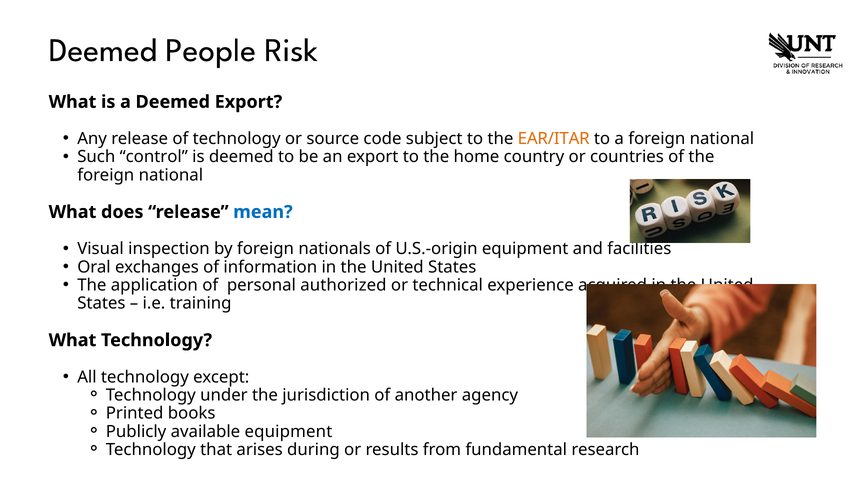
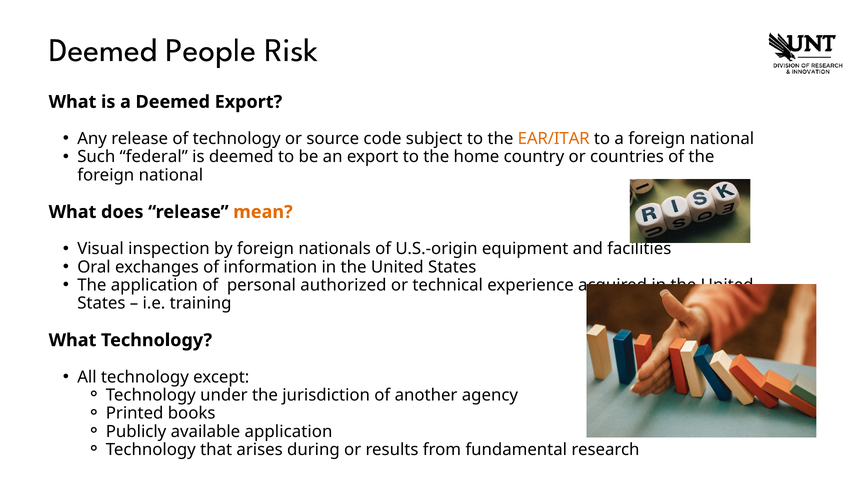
control: control -> federal (154, 157)
mean colour: blue -> orange (263, 212)
available equipment: equipment -> application (289, 432)
